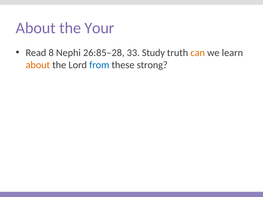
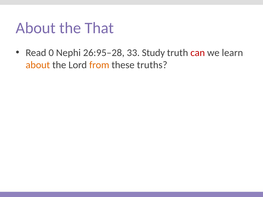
Your: Your -> That (99, 28)
8: 8 -> 0 (51, 53)
26:85–28: 26:85–28 -> 26:95–28 (104, 53)
can colour: orange -> red (198, 53)
from colour: blue -> orange (99, 65)
strong: strong -> truths (152, 65)
